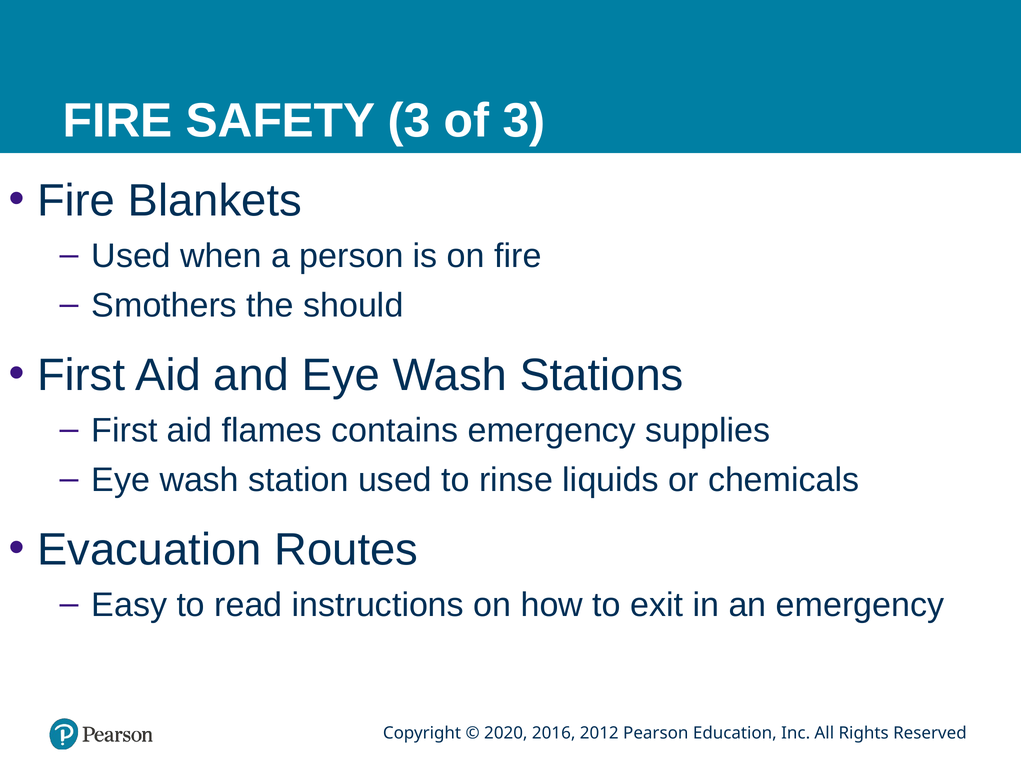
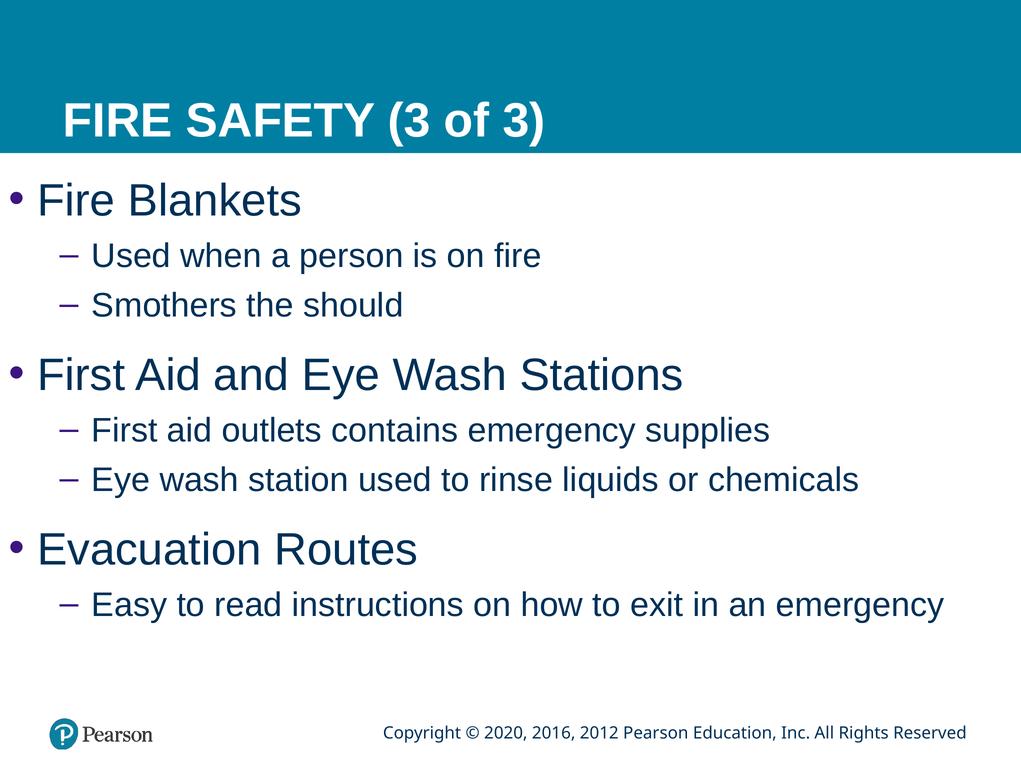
flames: flames -> outlets (272, 430)
